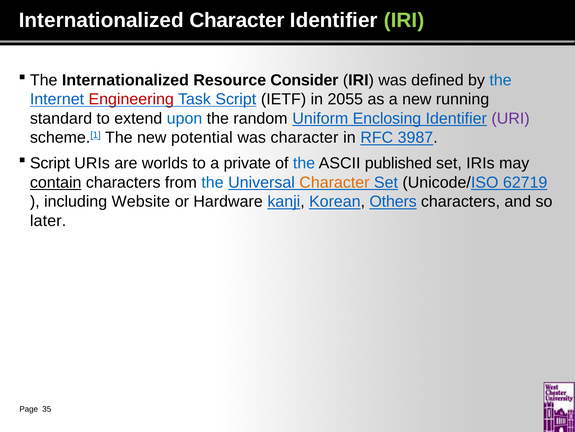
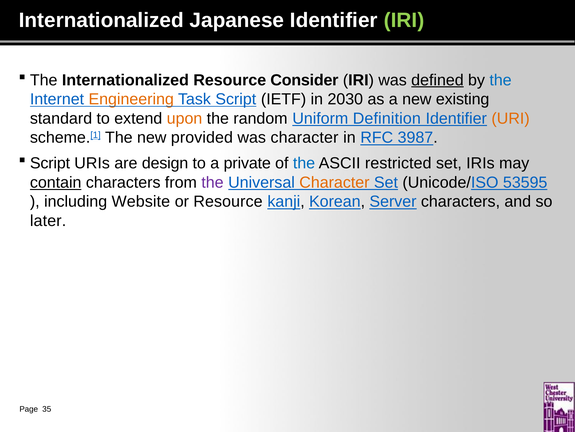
Internationalized Character: Character -> Japanese (237, 20)
defined underline: none -> present (437, 80)
Engineering colour: red -> orange (131, 99)
2055: 2055 -> 2030 (345, 99)
running: running -> existing (463, 99)
upon colour: blue -> orange (185, 118)
Enclosing: Enclosing -> Definition (387, 118)
URI colour: purple -> orange (511, 118)
potential: potential -> provided (202, 137)
worlds: worlds -> design (165, 163)
published: published -> restricted (398, 163)
the colour: blue -> purple (212, 182)
62719: 62719 -> 53595 (525, 182)
or Hardware: Hardware -> Resource (228, 201)
Others: Others -> Server (393, 201)
